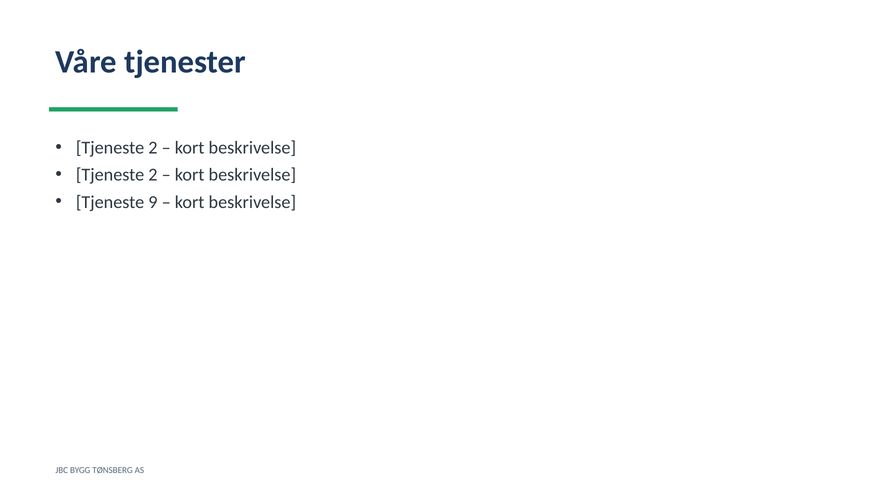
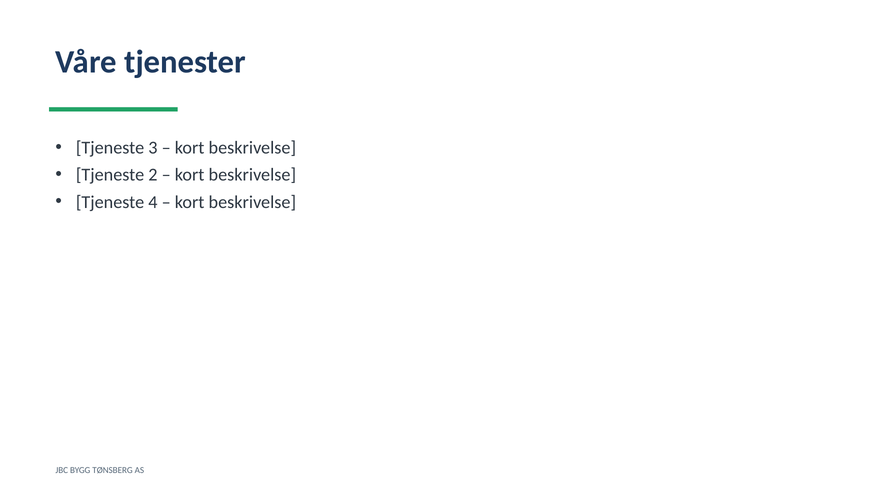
2: 2 -> 3 (153, 148)
9: 9 -> 4 (153, 202)
